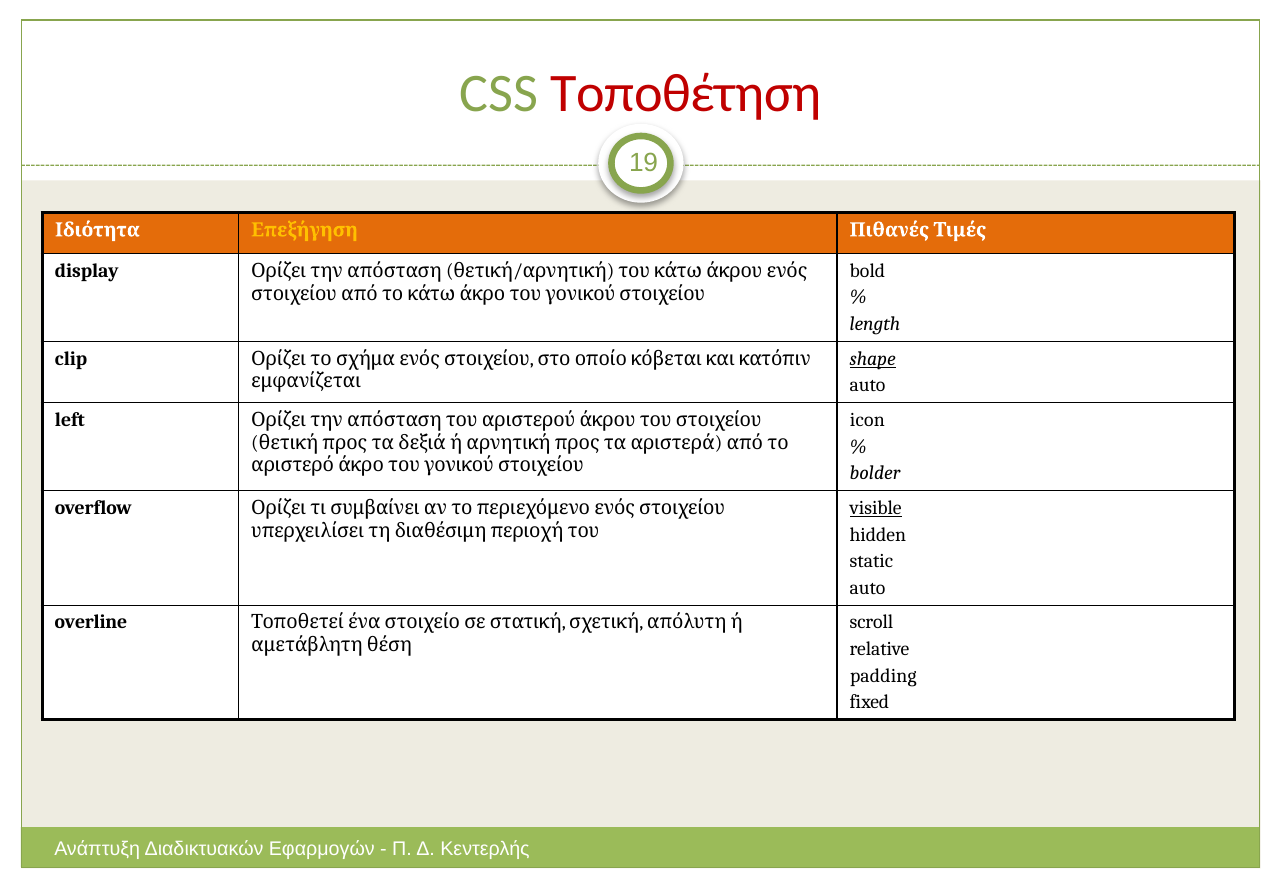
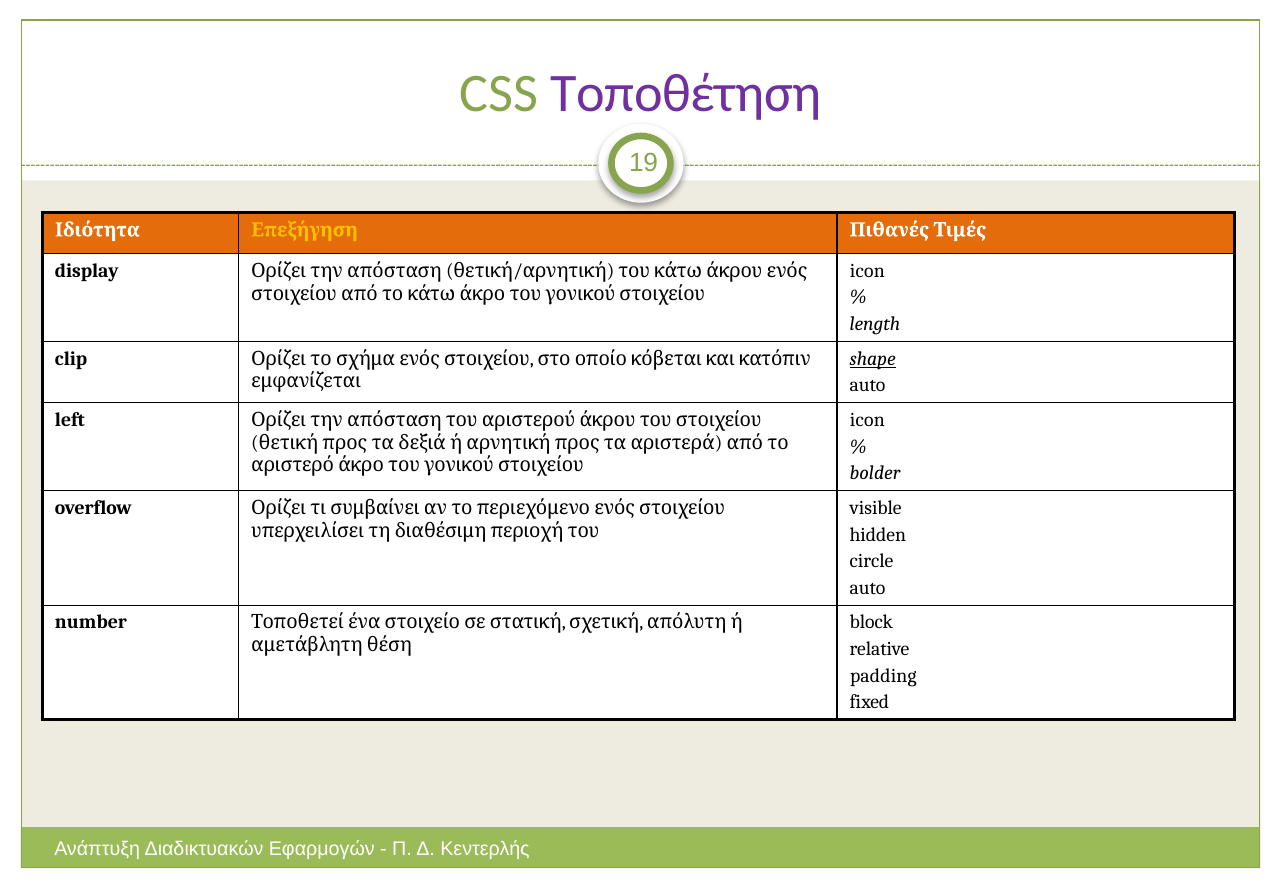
Τοποθέτηση colour: red -> purple (686, 93)
bold: bold -> icon (867, 271)
visible underline: present -> none (876, 508)
static: static -> circle (871, 561)
overline: overline -> number (91, 622)
scroll: scroll -> block (871, 622)
